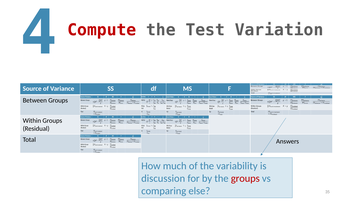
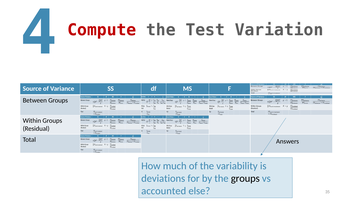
discussion: discussion -> deviations (163, 178)
groups colour: red -> black (245, 178)
comparing: comparing -> accounted (164, 191)
